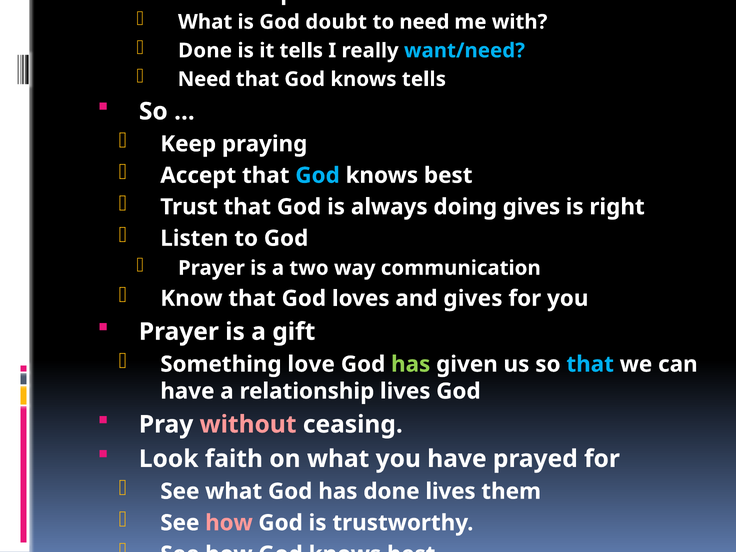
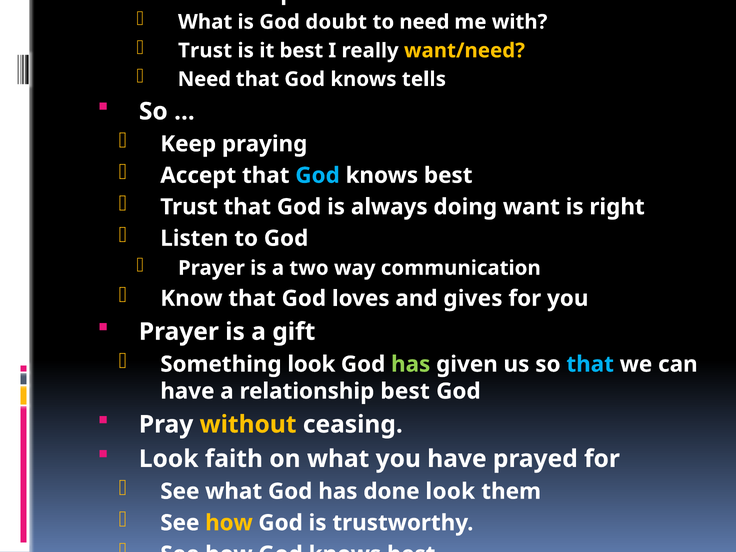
Done: Done -> Trust (205, 51)
it tells: tells -> best (301, 51)
want/need colour: light blue -> yellow (464, 51)
doing gives: gives -> want (531, 207)
Something love: love -> look (311, 364)
relationship lives: lives -> best (405, 391)
without colour: pink -> yellow (248, 424)
done lives: lives -> look (450, 491)
how colour: pink -> yellow (229, 523)
